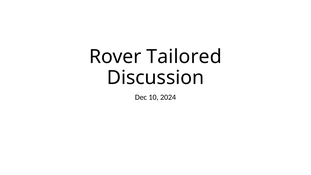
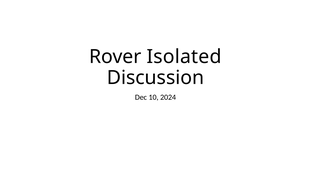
Tailored: Tailored -> Isolated (184, 57)
